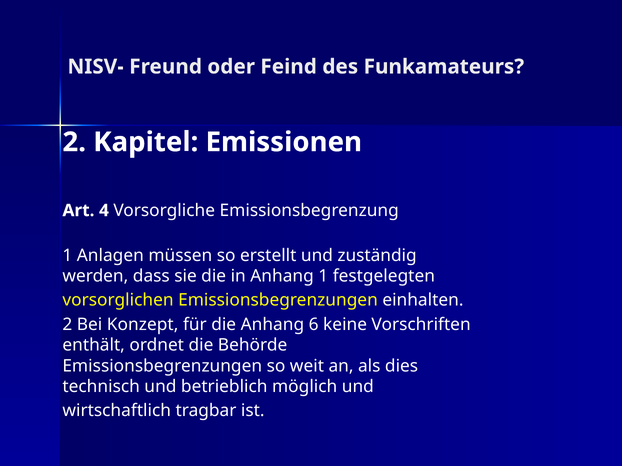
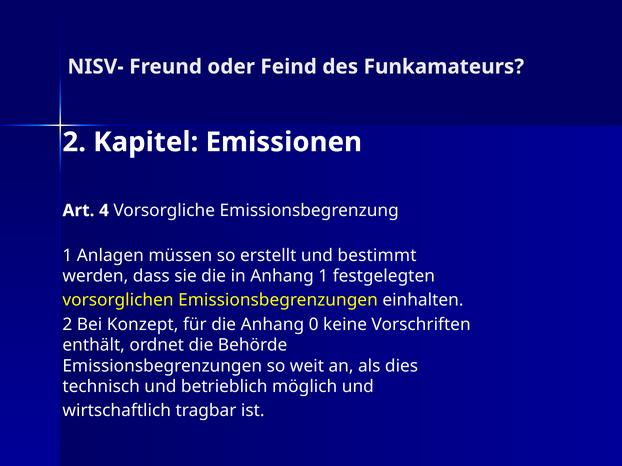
zuständig: zuständig -> bestimmt (377, 256)
6: 6 -> 0 (314, 325)
